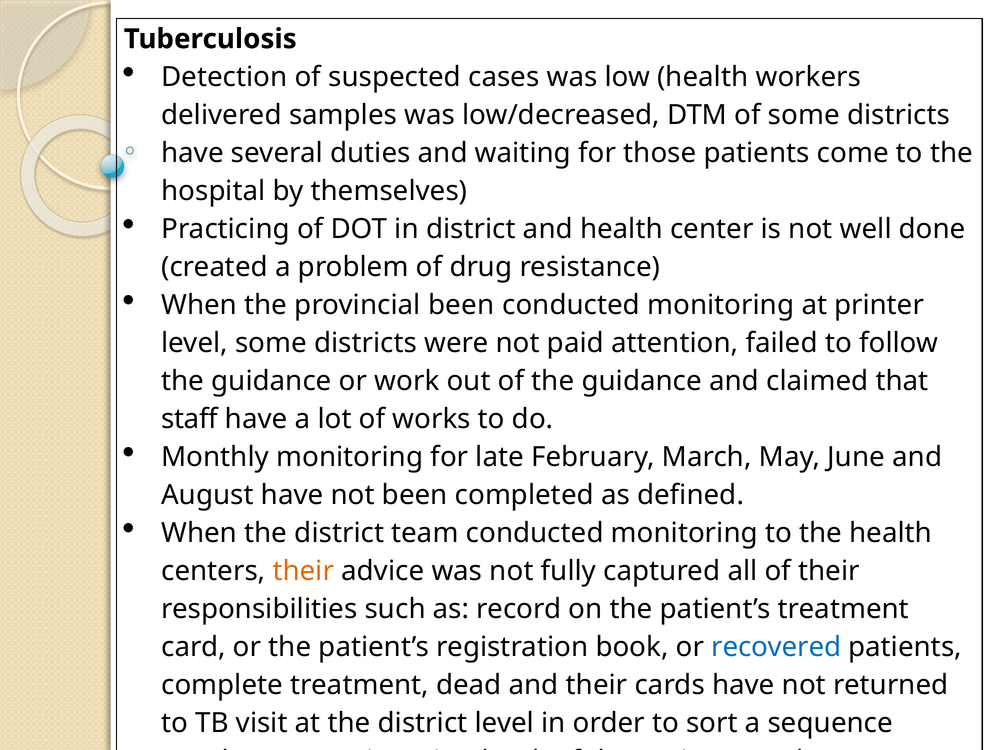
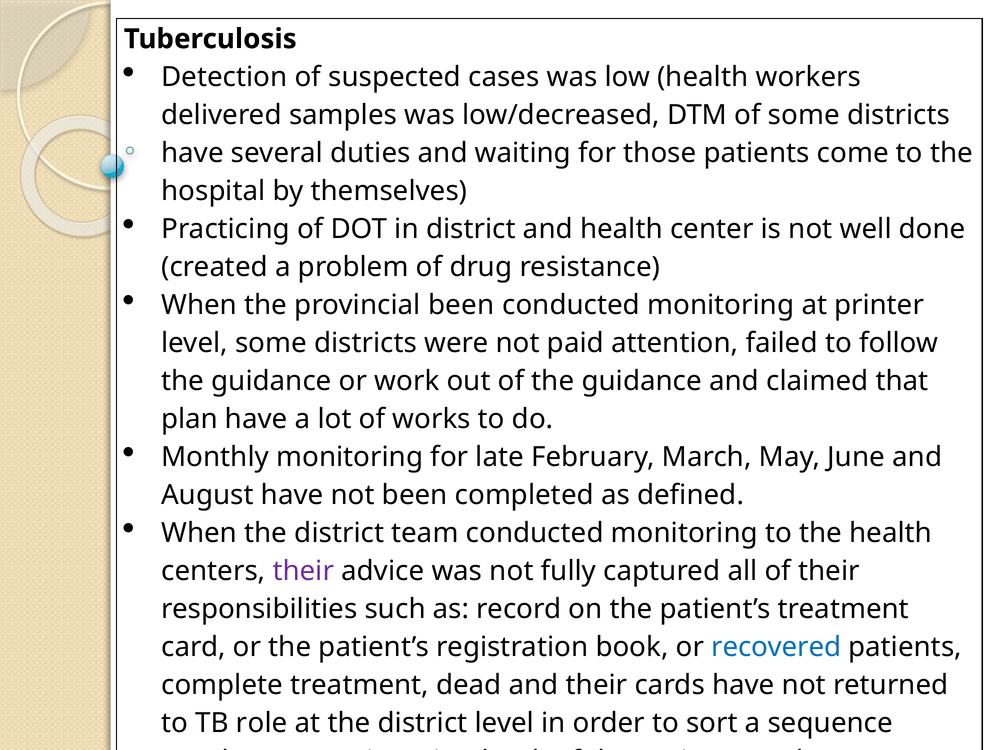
staff: staff -> plan (190, 419)
their colour: orange -> purple (303, 570)
TB visit: visit -> role (262, 722)
